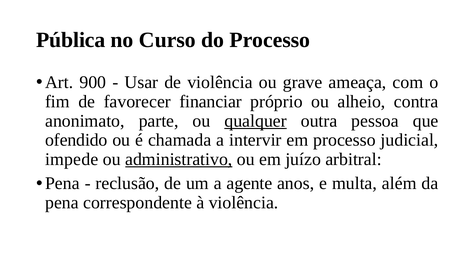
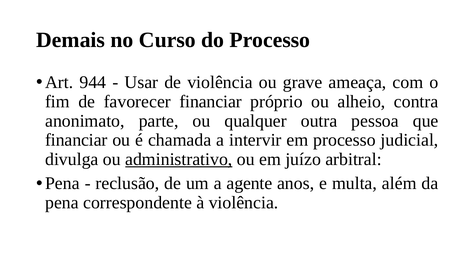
Pública: Pública -> Demais (71, 40)
900: 900 -> 944 (93, 82)
qualquer underline: present -> none (256, 121)
ofendido: ofendido -> financiar (76, 140)
impede: impede -> divulga (72, 159)
